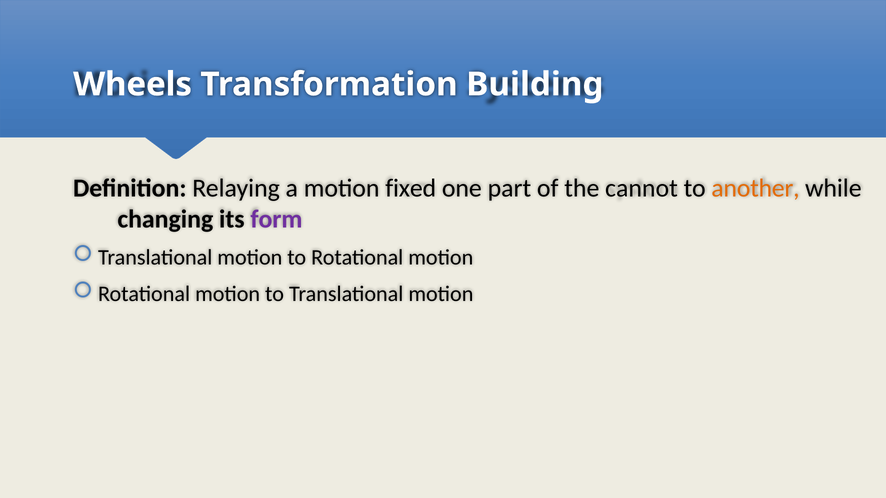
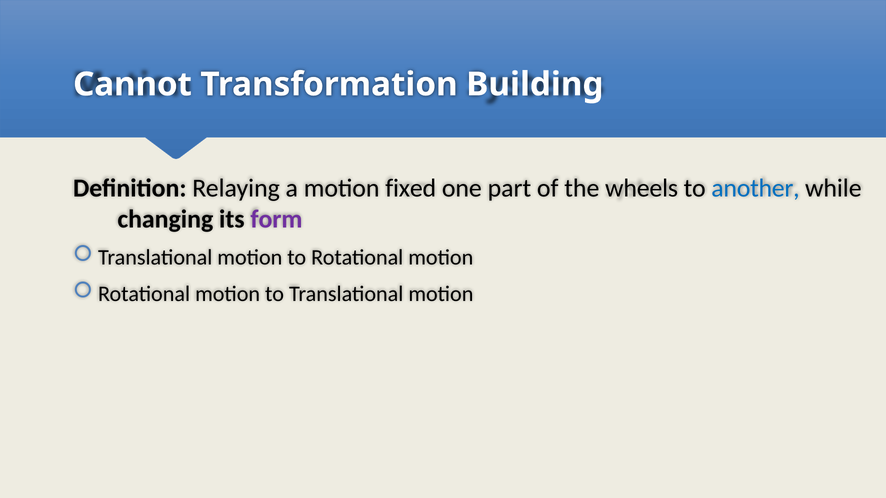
Wheels: Wheels -> Cannot (133, 84)
cannot: cannot -> wheels (642, 188)
another colour: orange -> blue (755, 188)
